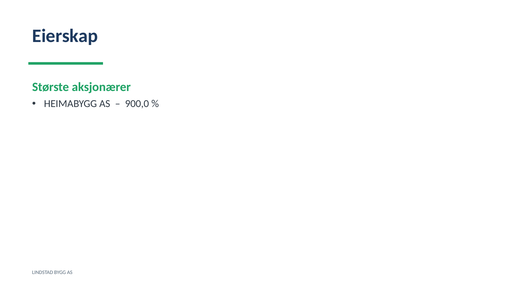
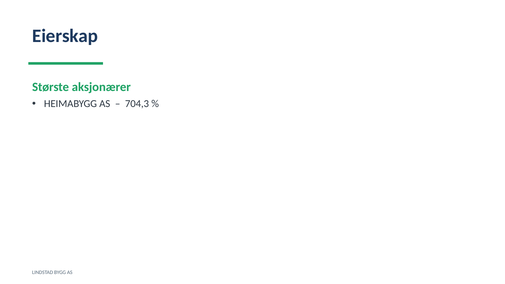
900,0: 900,0 -> 704,3 (137, 104)
